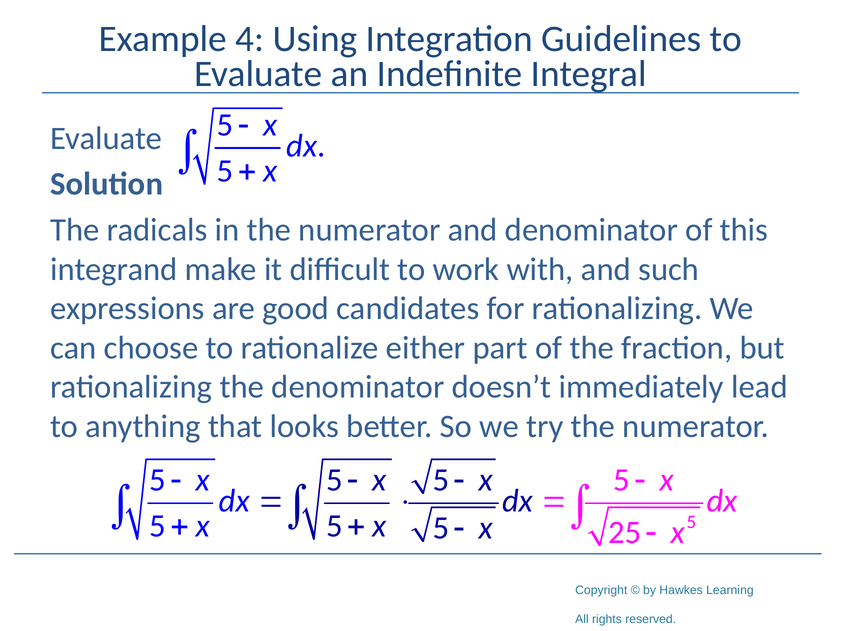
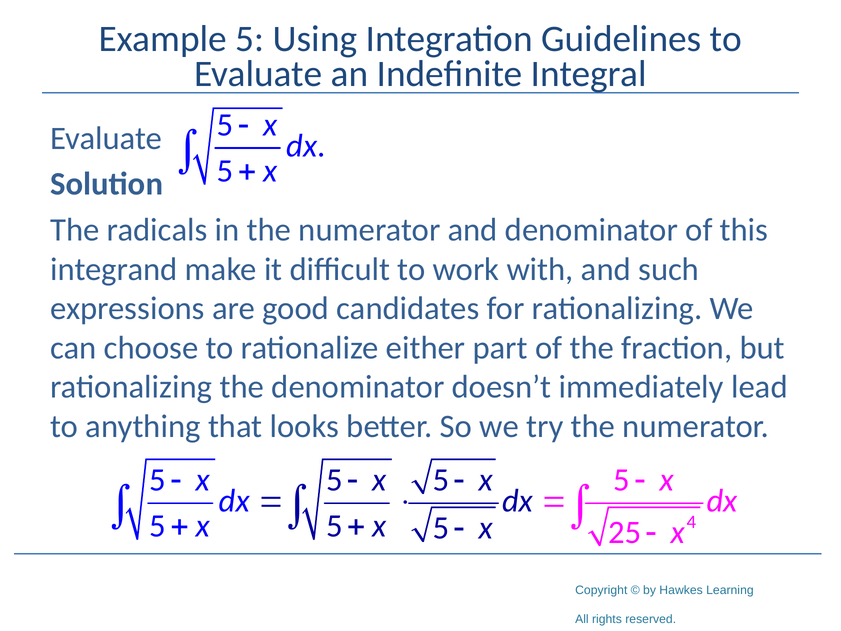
Example 4: 4 -> 5 (250, 39)
5: 5 -> 4 (691, 522)
